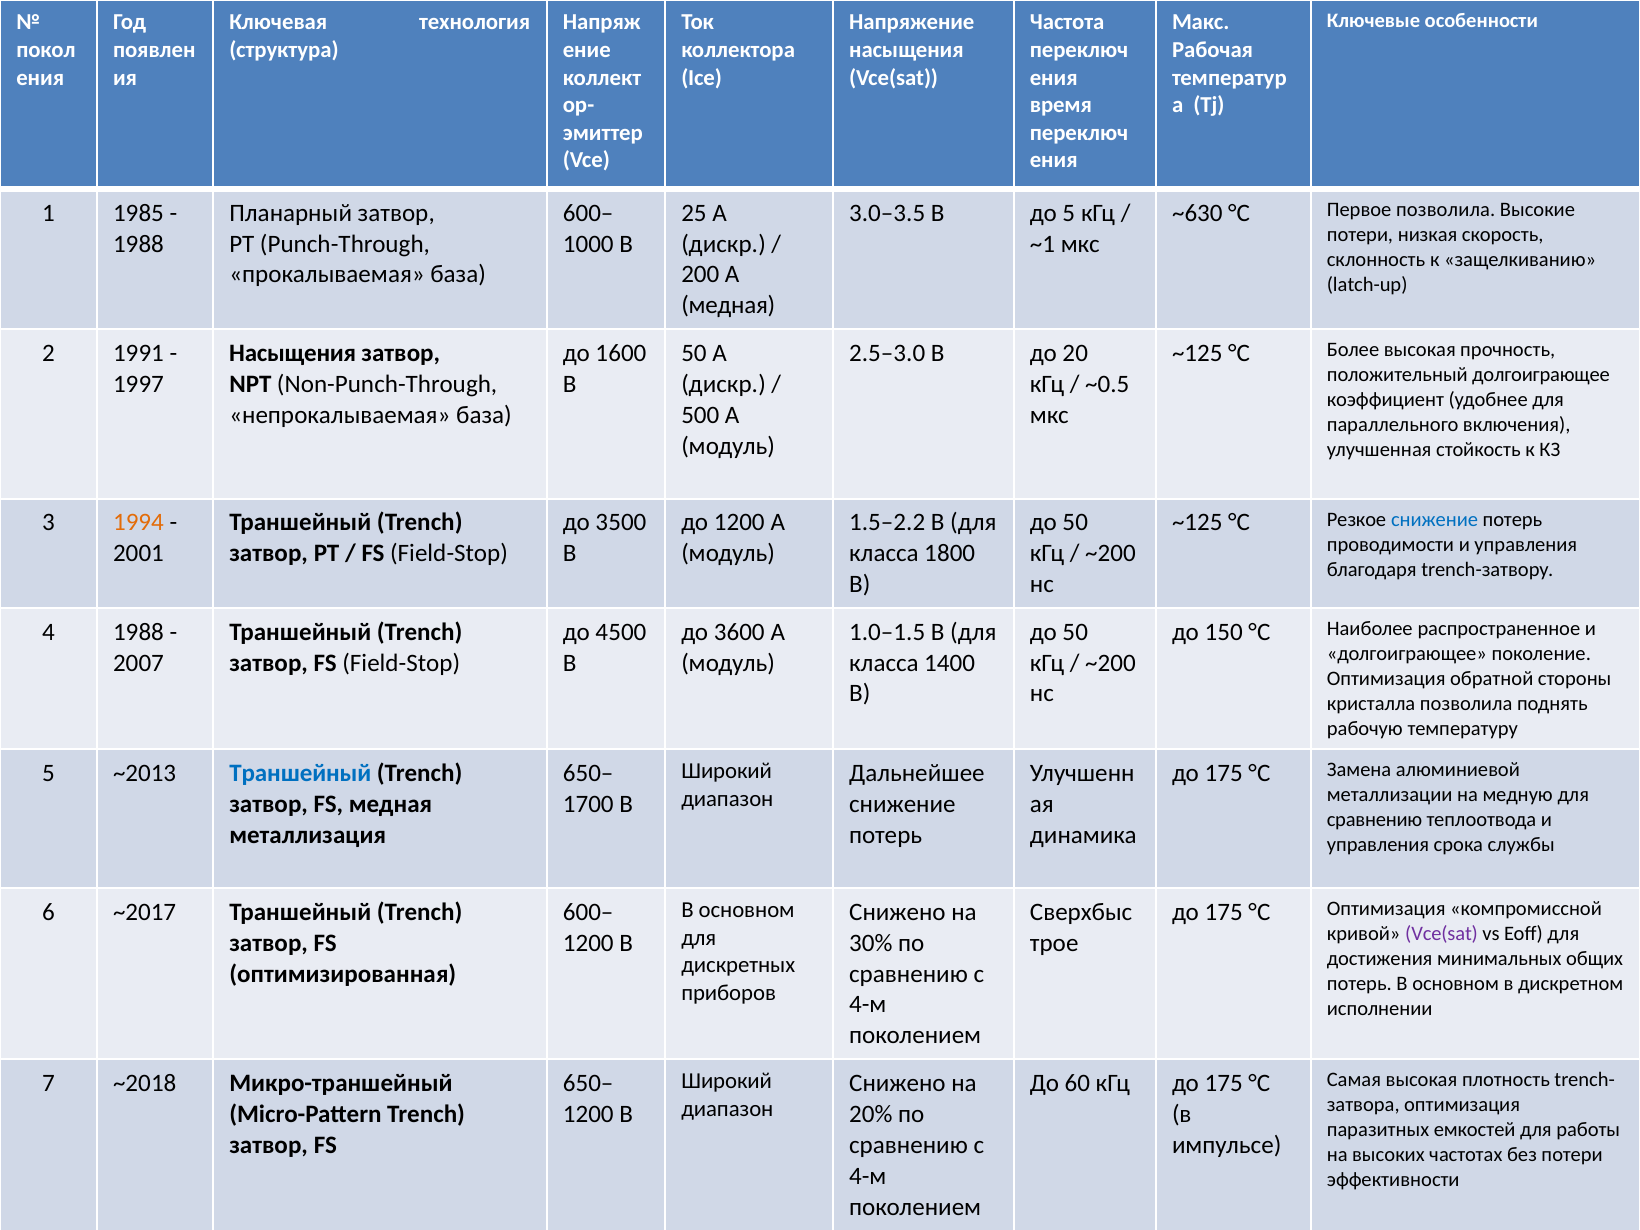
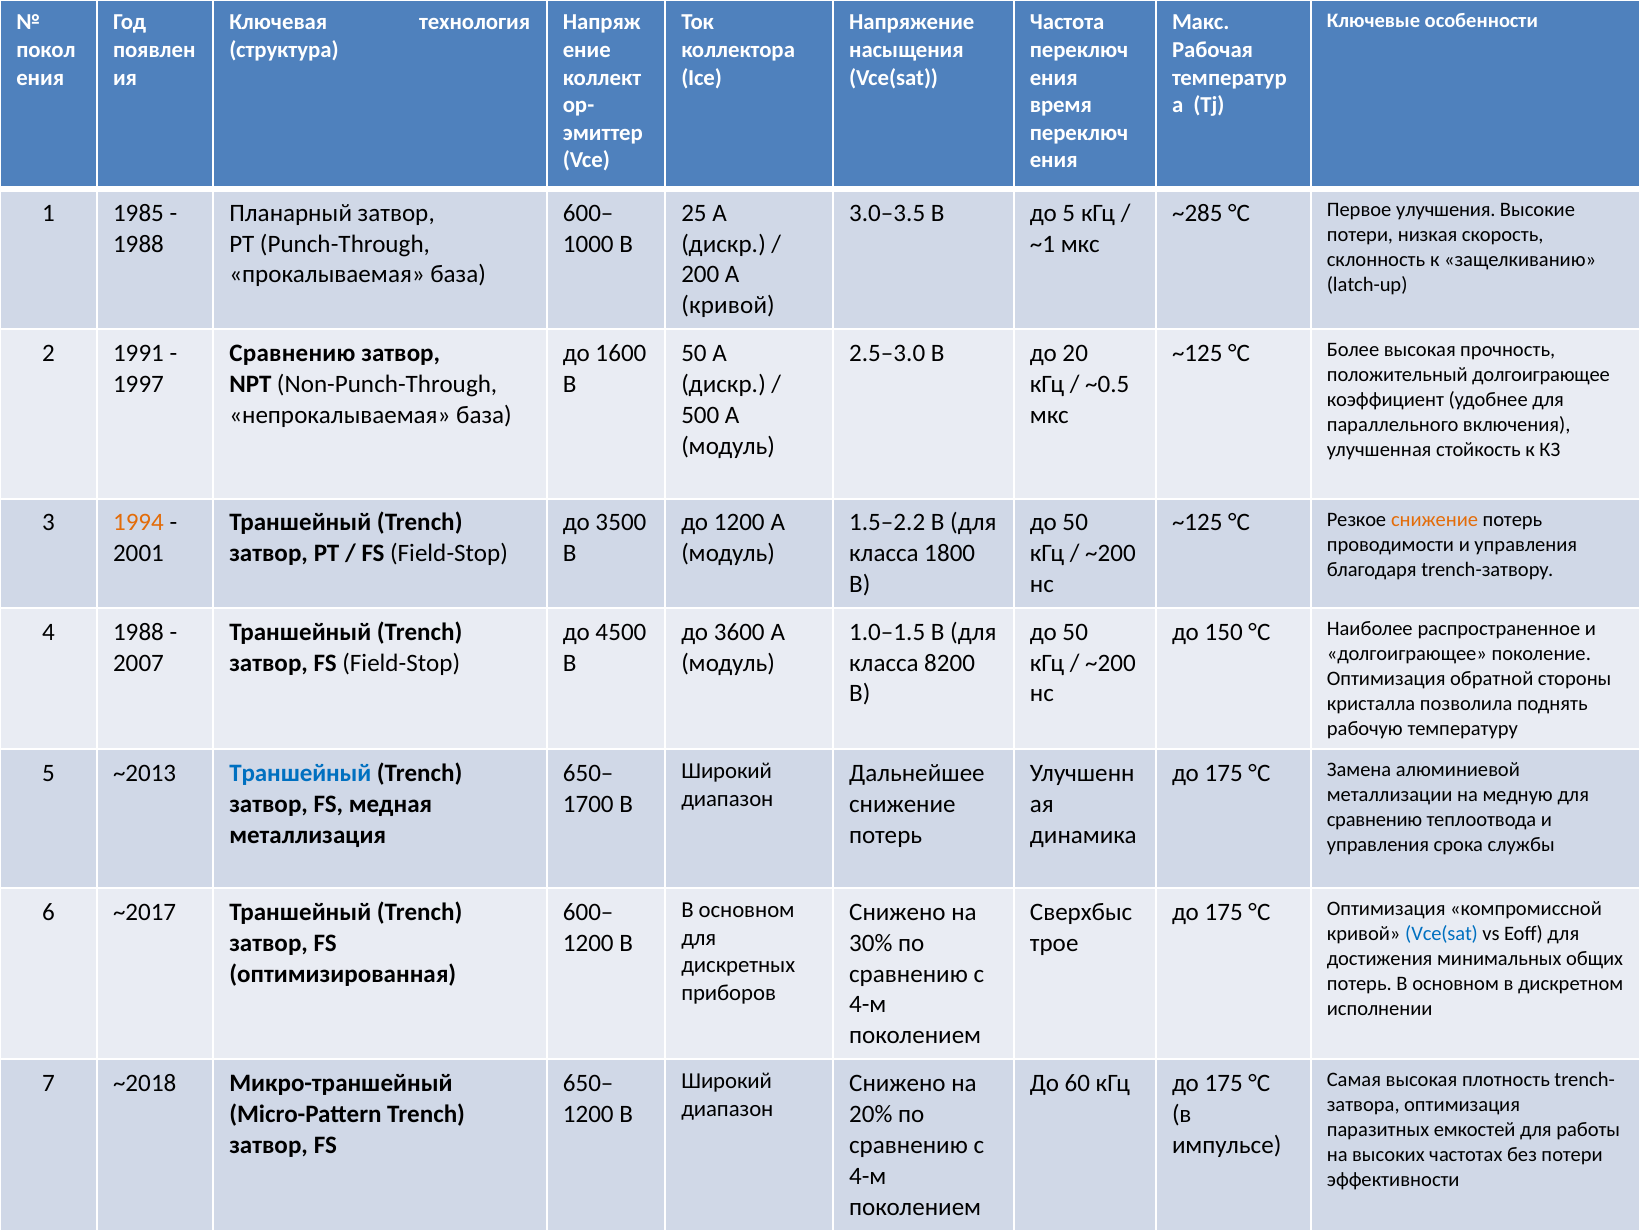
~630: ~630 -> ~285 (1197, 213)
Первое позволила: позволила -> улучшения (1446, 210)
медная: медная -> кривой (728, 306)
Насыщения: Насыщения -> Сравнению (292, 353)
снижение colour: blue -> orange (1435, 519)
1400: 1400 -> 8200 (950, 663)
Vce(sat colour: purple -> blue (1442, 934)
